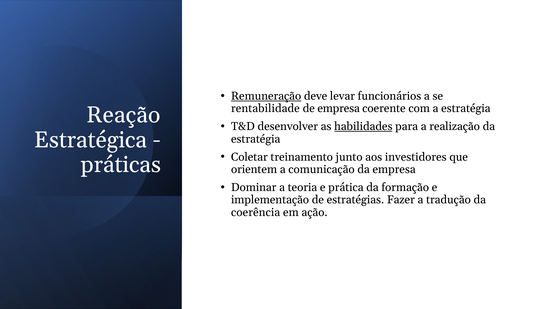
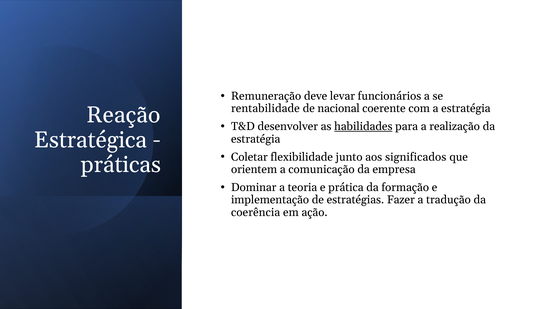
Remuneração underline: present -> none (266, 96)
de empresa: empresa -> nacional (339, 108)
treinamento: treinamento -> flexibilidade (302, 157)
investidores: investidores -> significados (416, 157)
